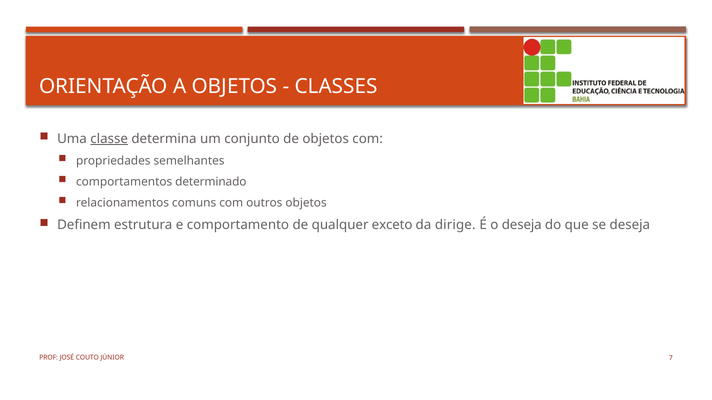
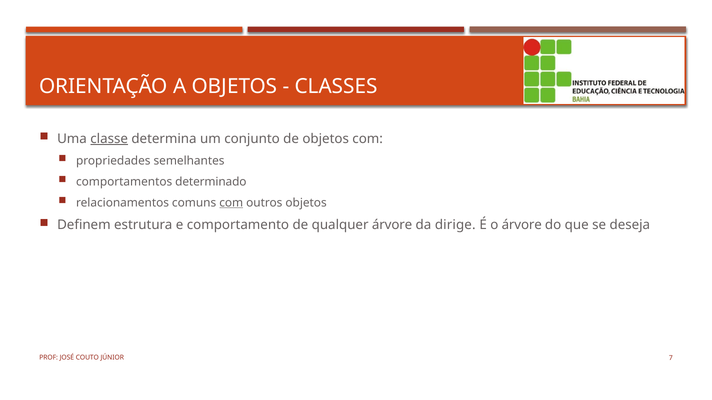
com underline: none -> present (231, 203)
qualquer exceto: exceto -> árvore (392, 225)
o deseja: deseja -> árvore (522, 225)
